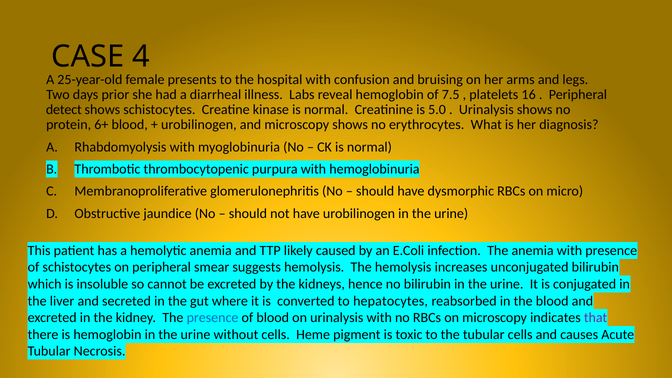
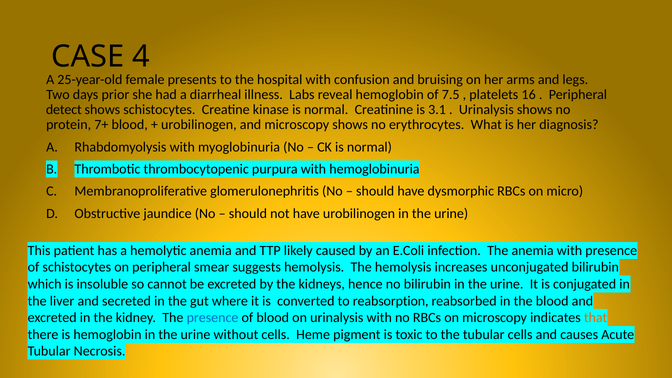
5.0: 5.0 -> 3.1 (437, 110)
6+: 6+ -> 7+ (101, 125)
hepatocytes: hepatocytes -> reabsorption (391, 301)
that colour: purple -> orange (596, 318)
